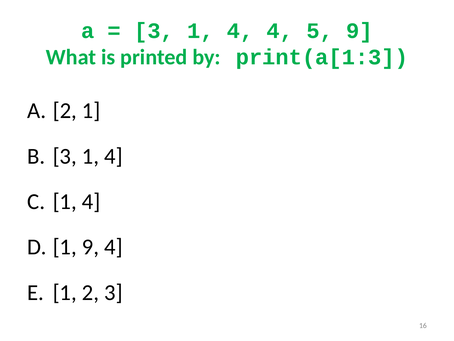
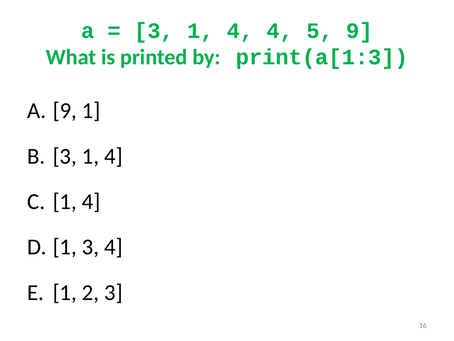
A 2: 2 -> 9 (65, 111)
1 9: 9 -> 3 (90, 247)
